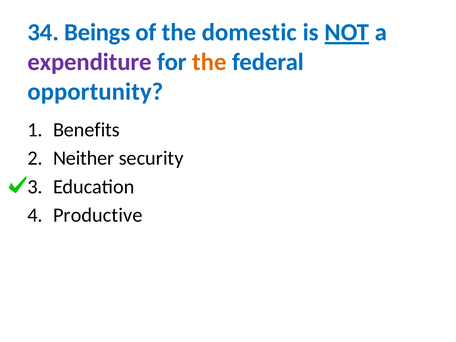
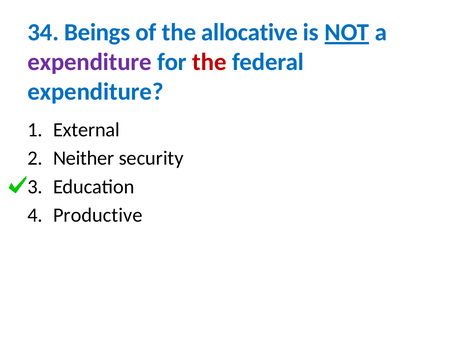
domestic: domestic -> allocative (250, 33)
the colour: orange -> red (209, 62)
opportunity: opportunity -> expenditure (95, 92)
Benefits: Benefits -> External (86, 130)
